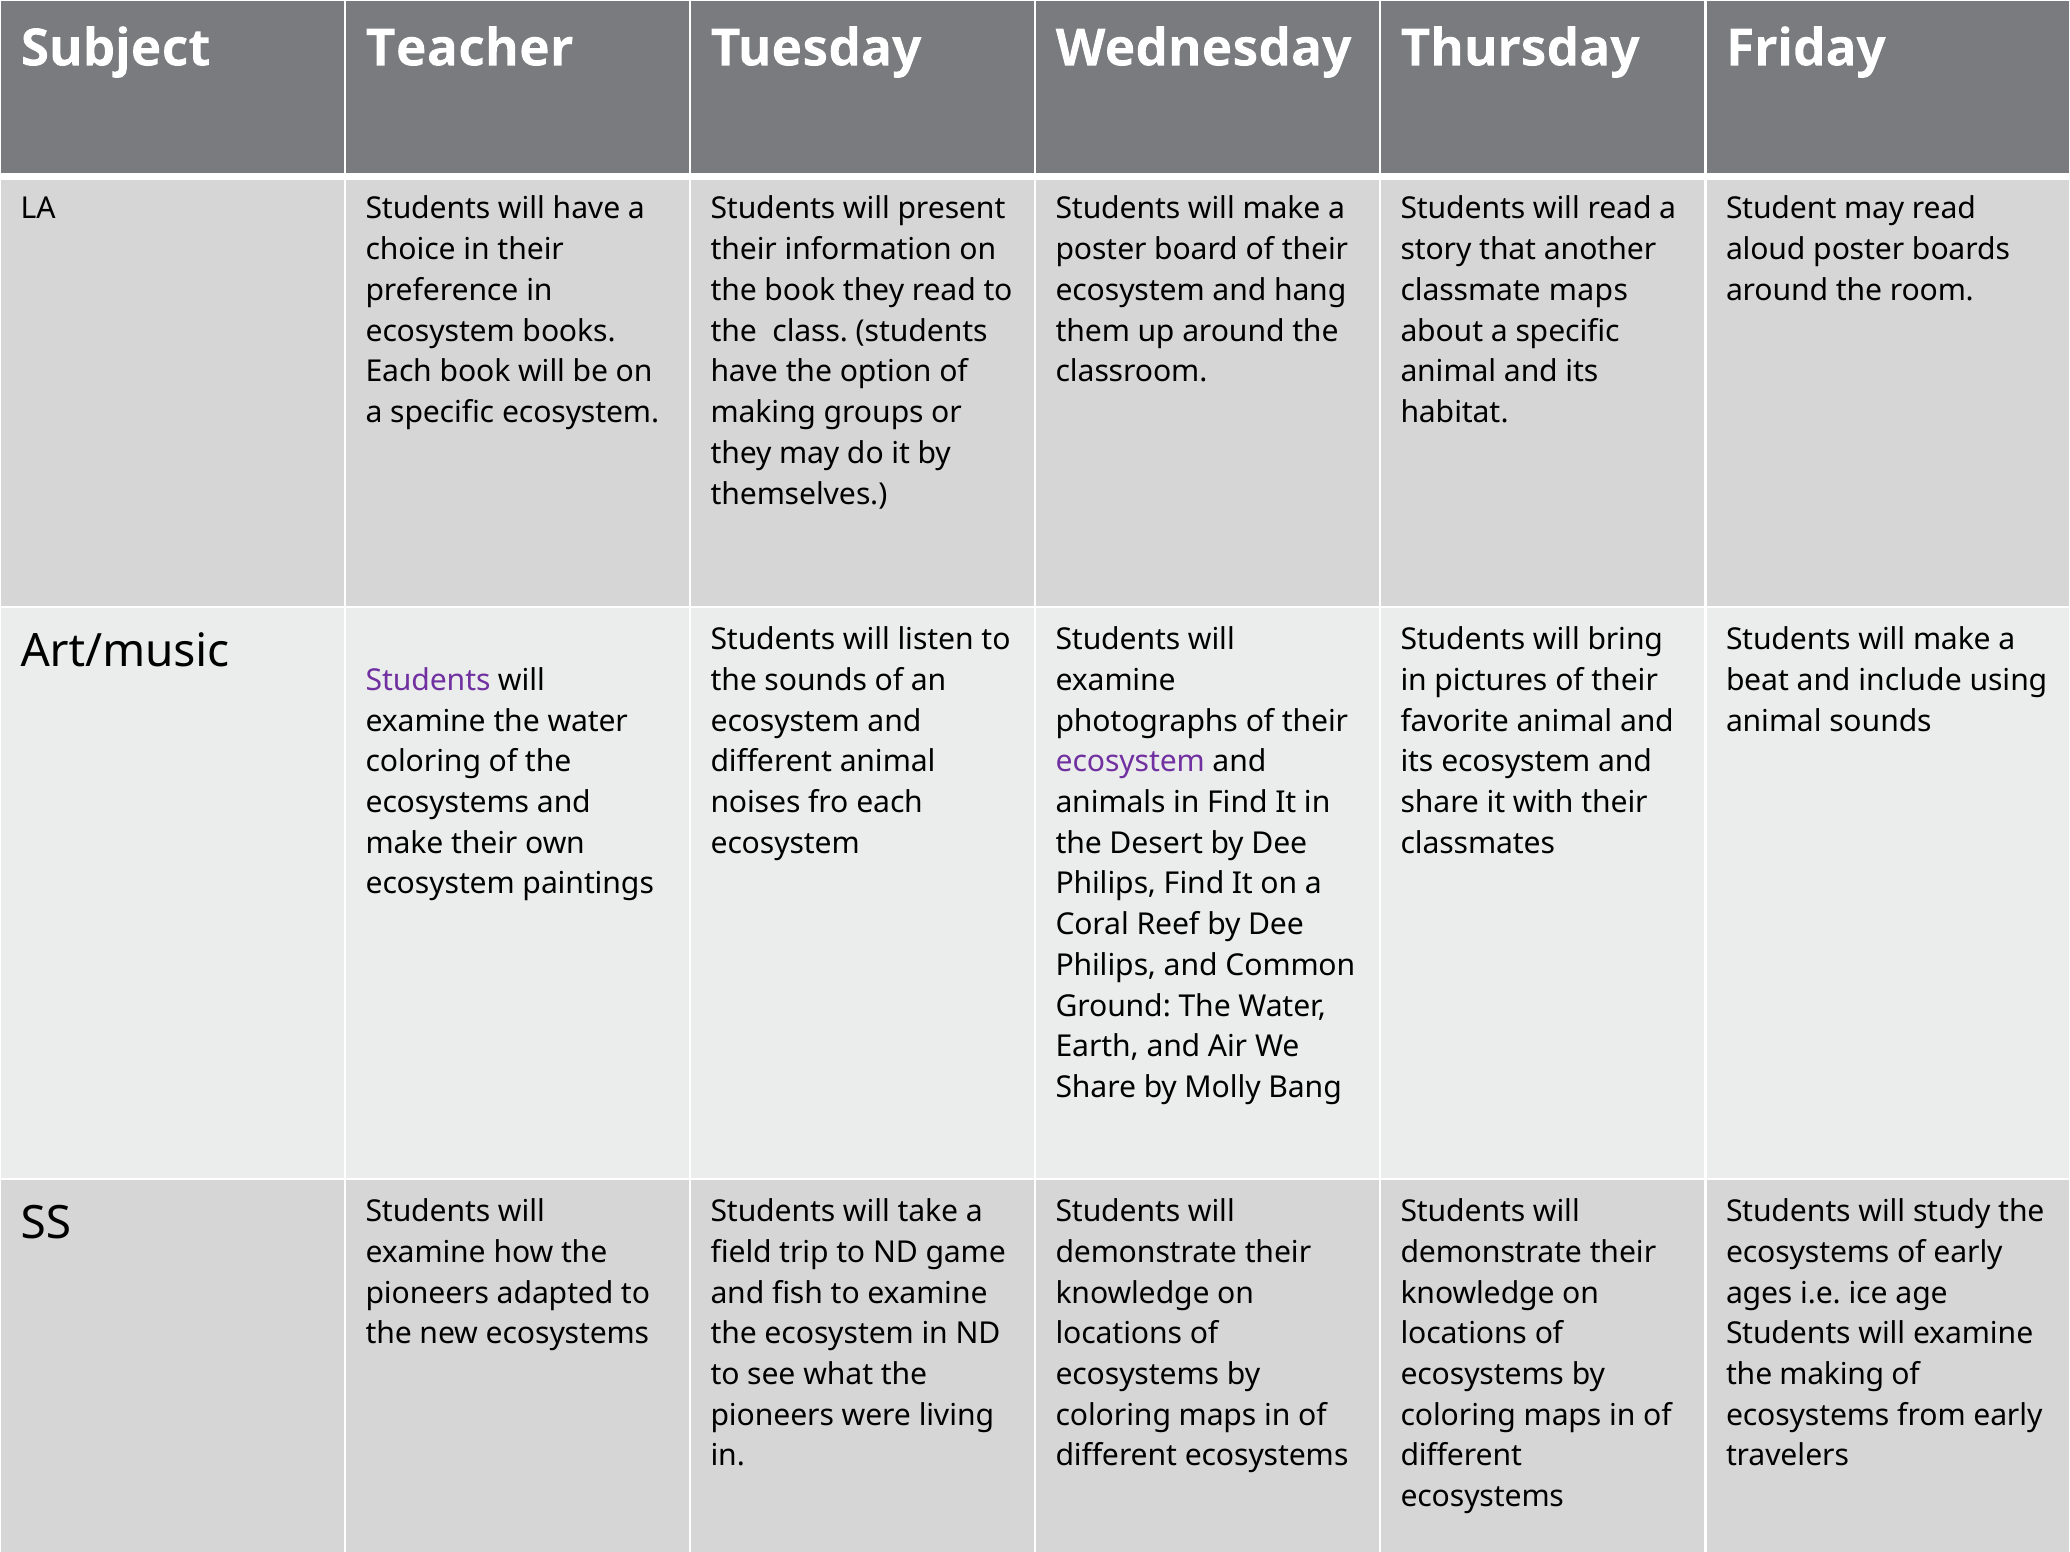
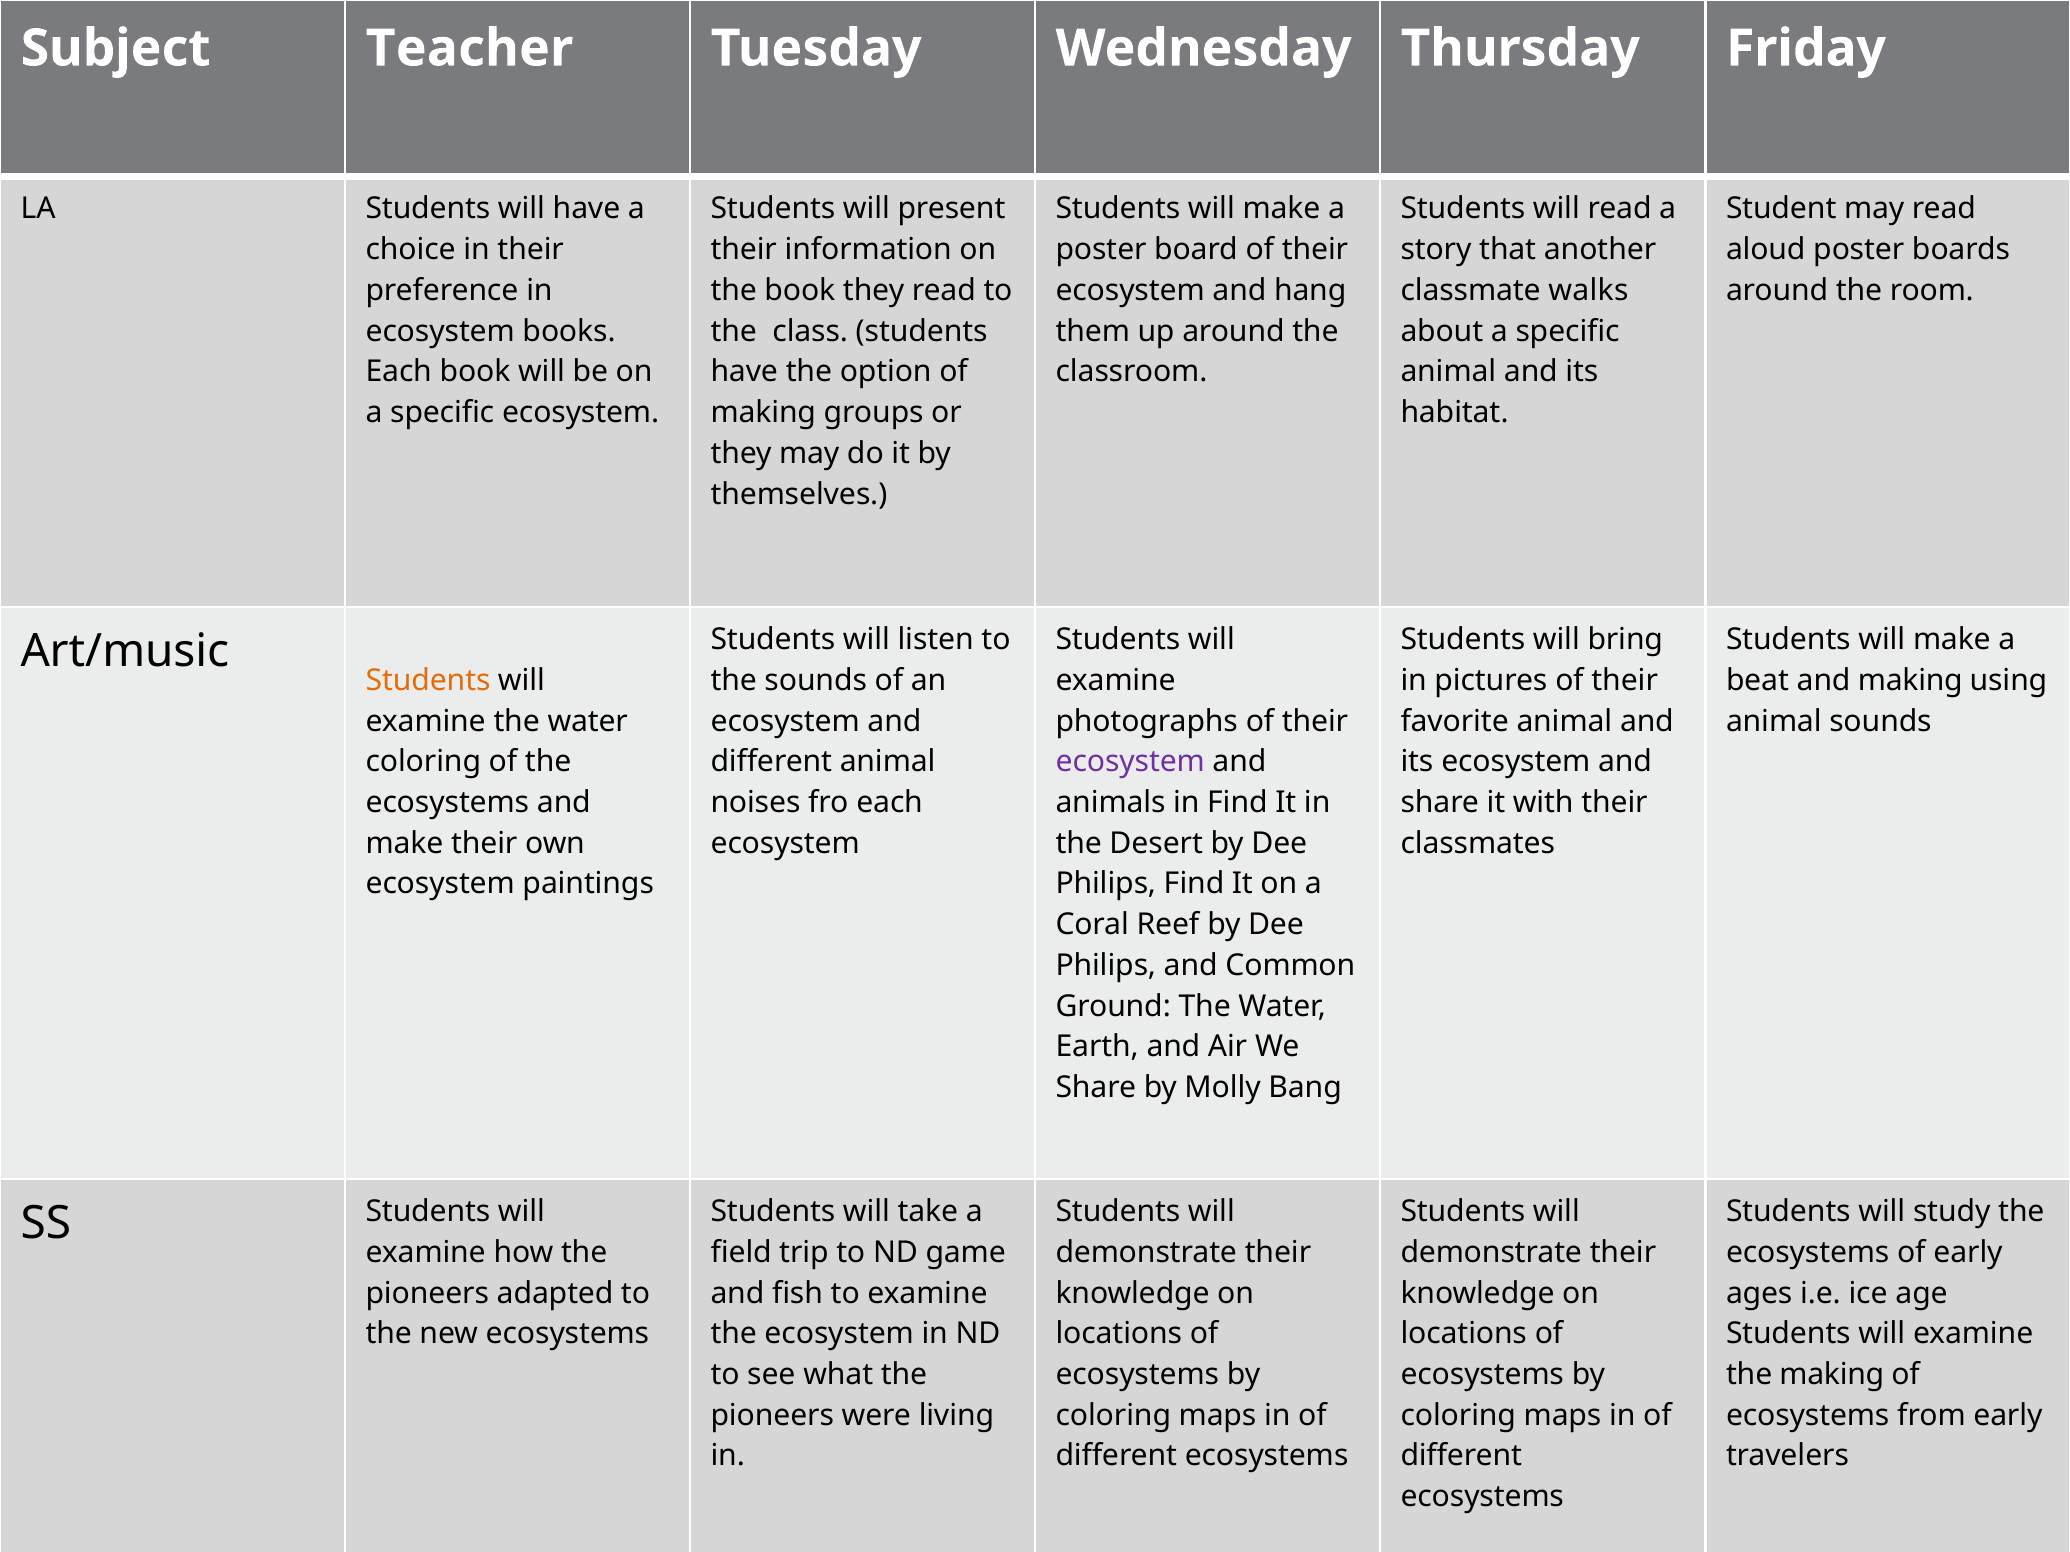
classmate maps: maps -> walks (1588, 291)
Students colour: purple -> orange (428, 681)
and include: include -> making (1910, 681)
